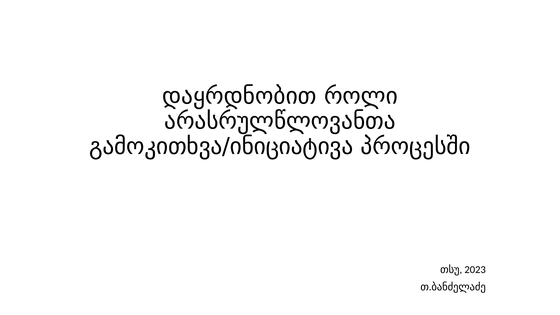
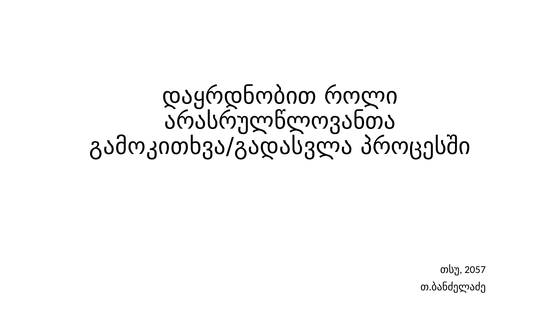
გამოკითხვა/ინიციატივა: გამოკითხვა/ინიციატივა -> გამოკითხვა/გადასვლა (221, 146)
2023: 2023 -> 2057 (475, 270)
